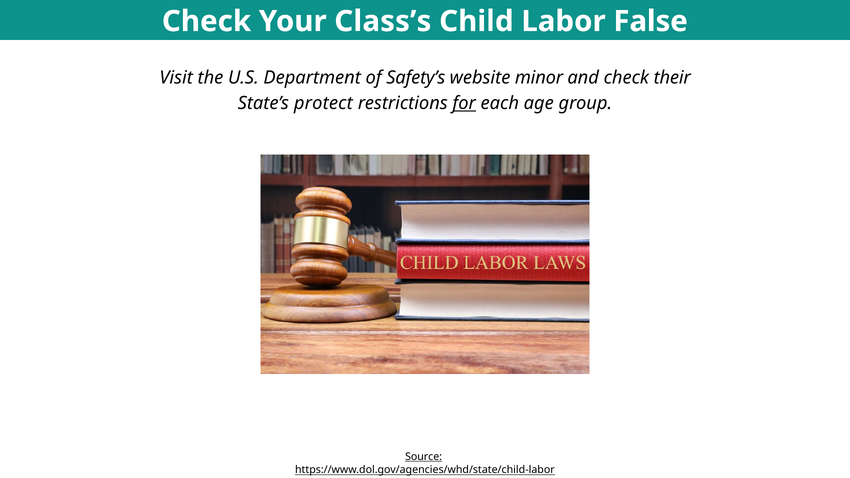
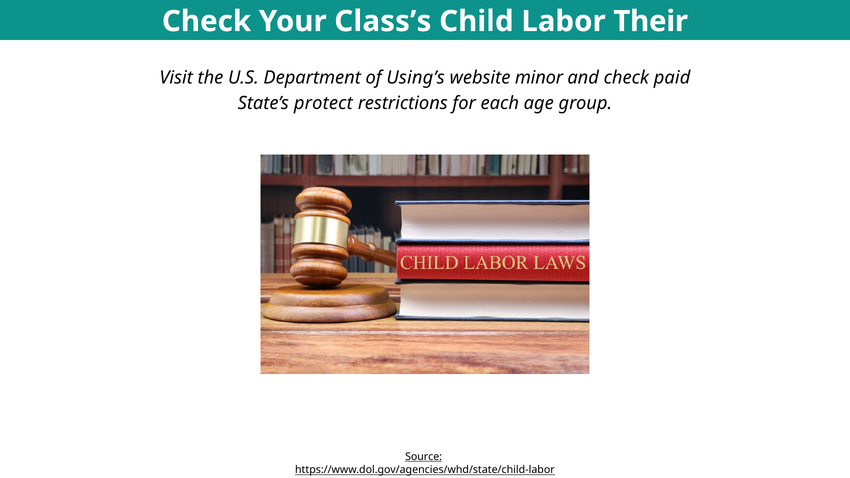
False: False -> Their (651, 21)
Safety’s: Safety’s -> Using’s (416, 78)
their: their -> paid (672, 78)
for underline: present -> none (464, 103)
